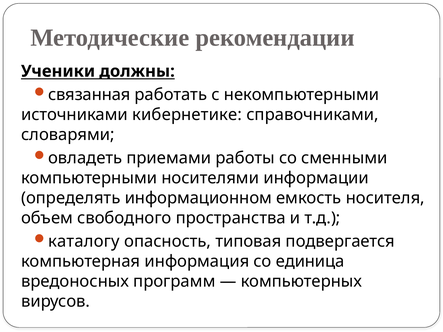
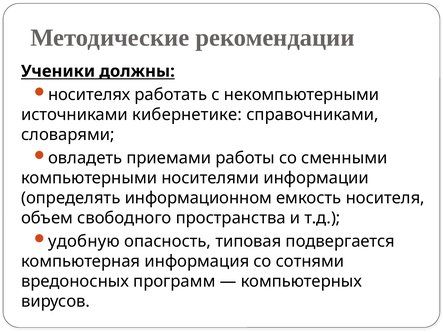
связанная: связанная -> носителях (89, 95)
каталогу: каталогу -> удобную (84, 242)
единица: единица -> сотнями (310, 262)
